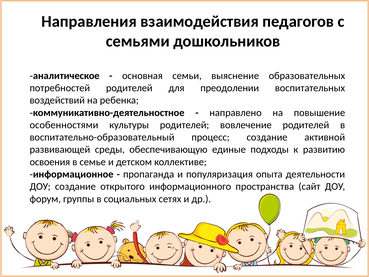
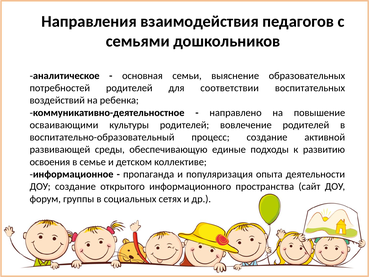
преодолении: преодолении -> соответствии (230, 88)
особенностями: особенностями -> осваивающими (64, 125)
